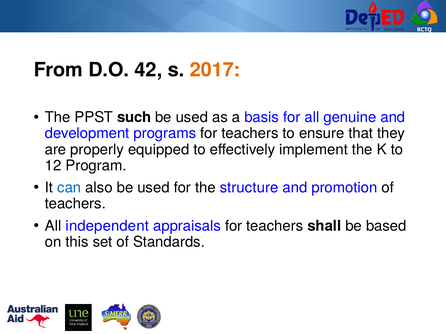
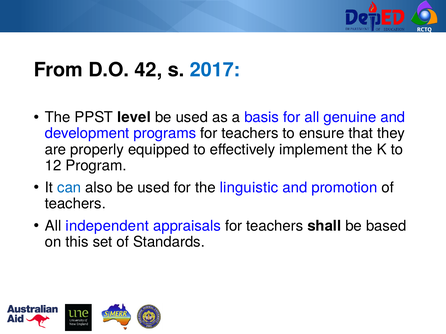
2017 colour: orange -> blue (215, 70)
such: such -> level (134, 118)
structure: structure -> linguistic (249, 188)
